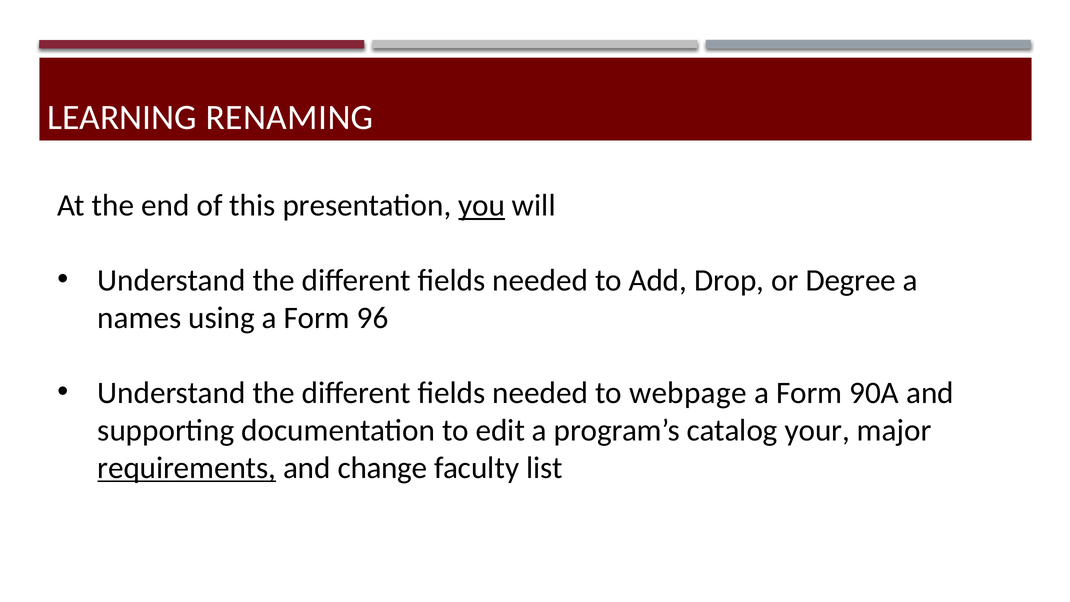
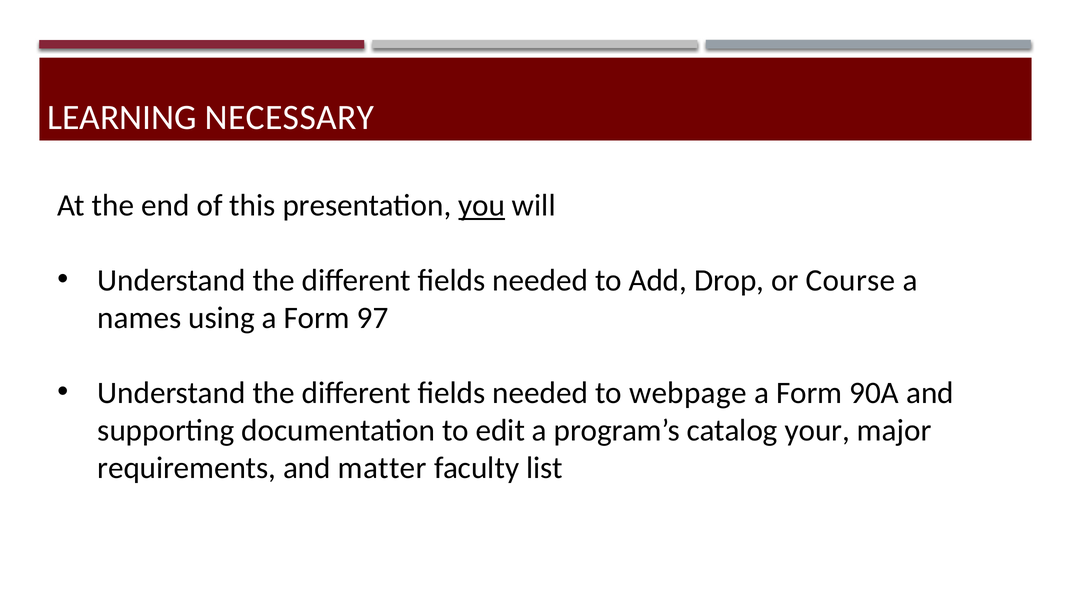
RENAMING: RENAMING -> NECESSARY (290, 118)
Degree: Degree -> Course (851, 280)
96: 96 -> 97 (373, 318)
requirements underline: present -> none (187, 468)
change: change -> matter (382, 468)
